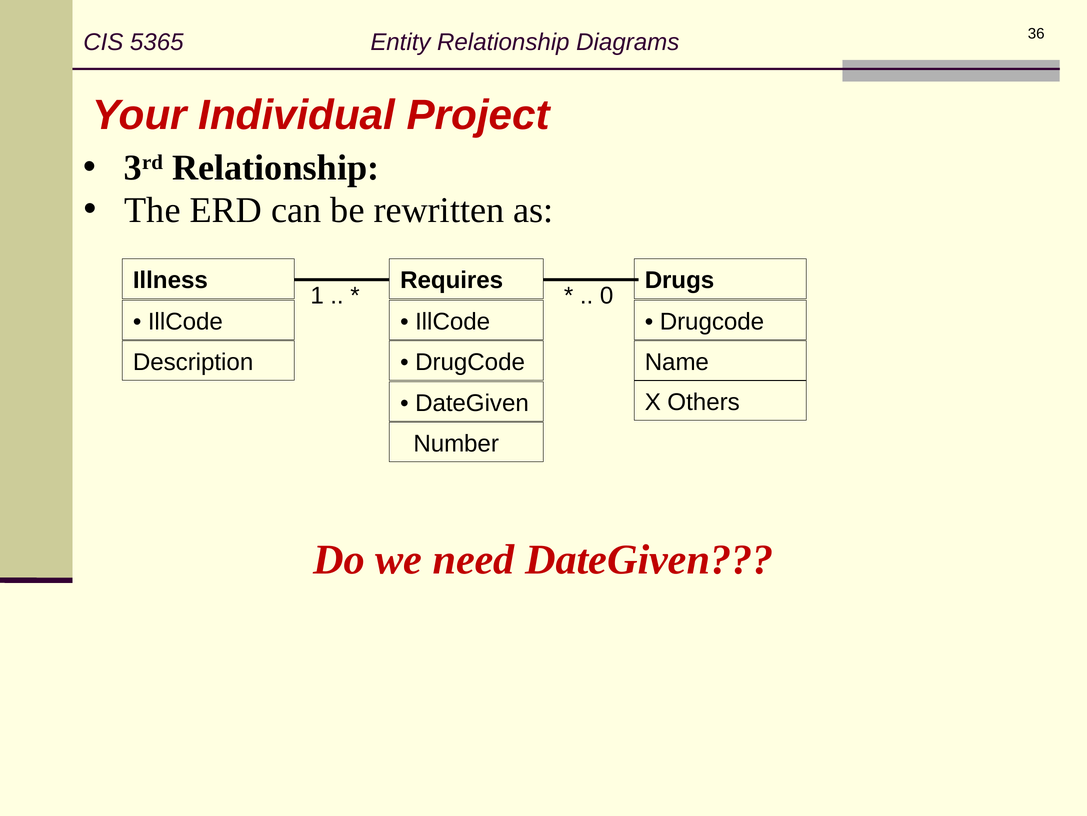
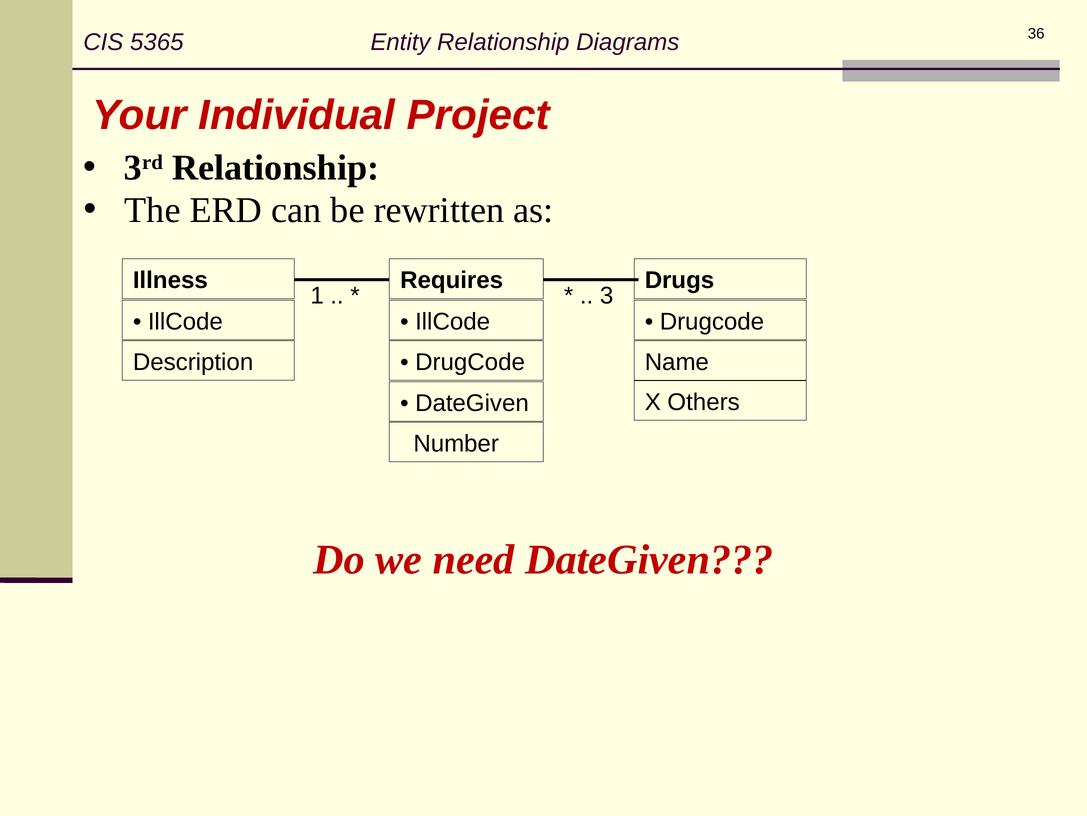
0: 0 -> 3 (607, 296)
